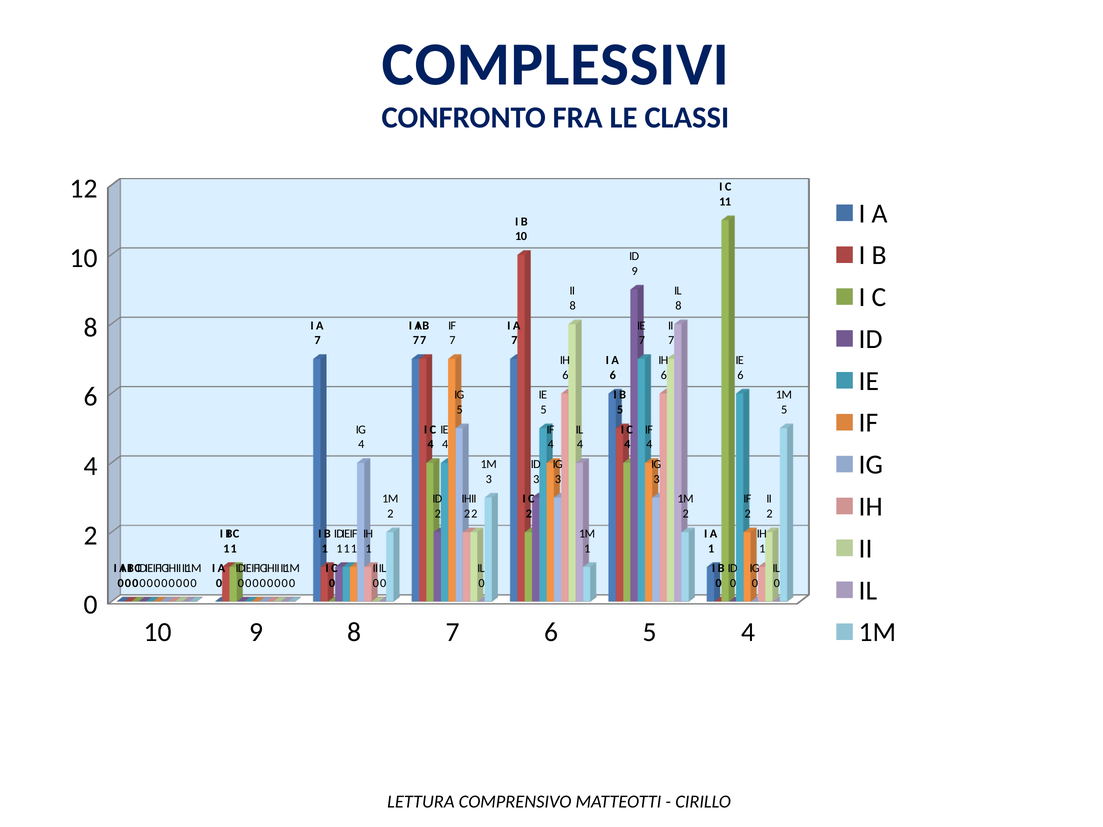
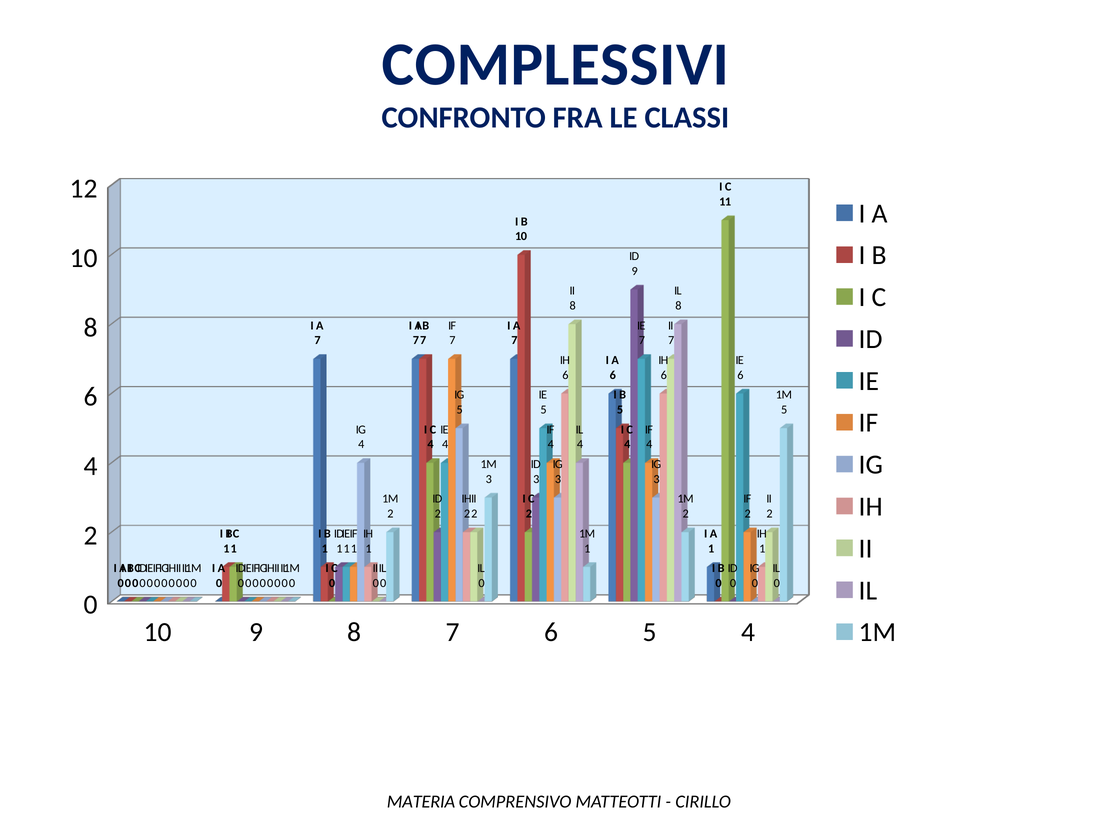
LETTURA: LETTURA -> MATERIA (421, 802)
